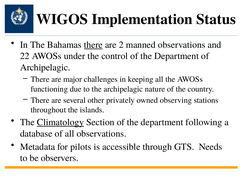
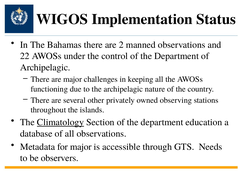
there underline: present -> none (93, 45)
following: following -> education (204, 123)
for pilots: pilots -> major (81, 147)
